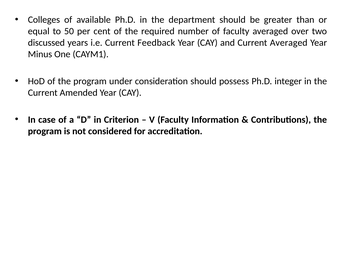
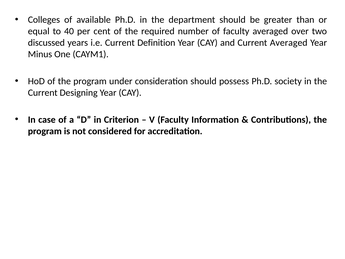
50: 50 -> 40 (69, 31)
Feedback: Feedback -> Definition (156, 43)
integer: integer -> society (288, 81)
Amended: Amended -> Designing (79, 93)
